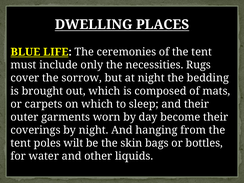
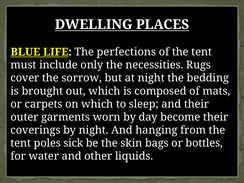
ceremonies: ceremonies -> perfections (126, 52)
wilt: wilt -> sick (73, 143)
